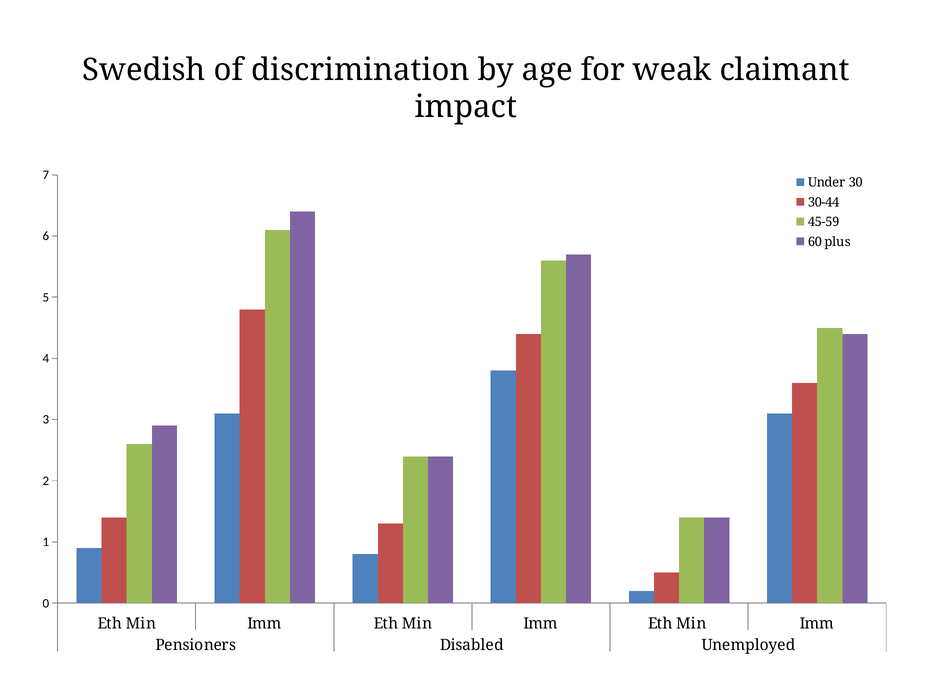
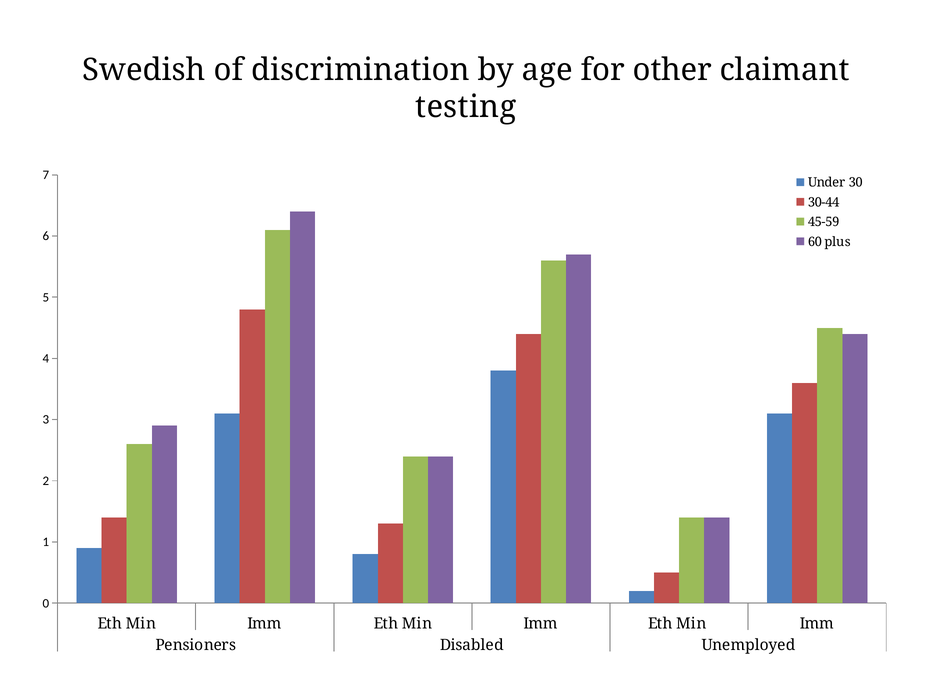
weak: weak -> other (672, 70)
impact: impact -> testing (466, 107)
